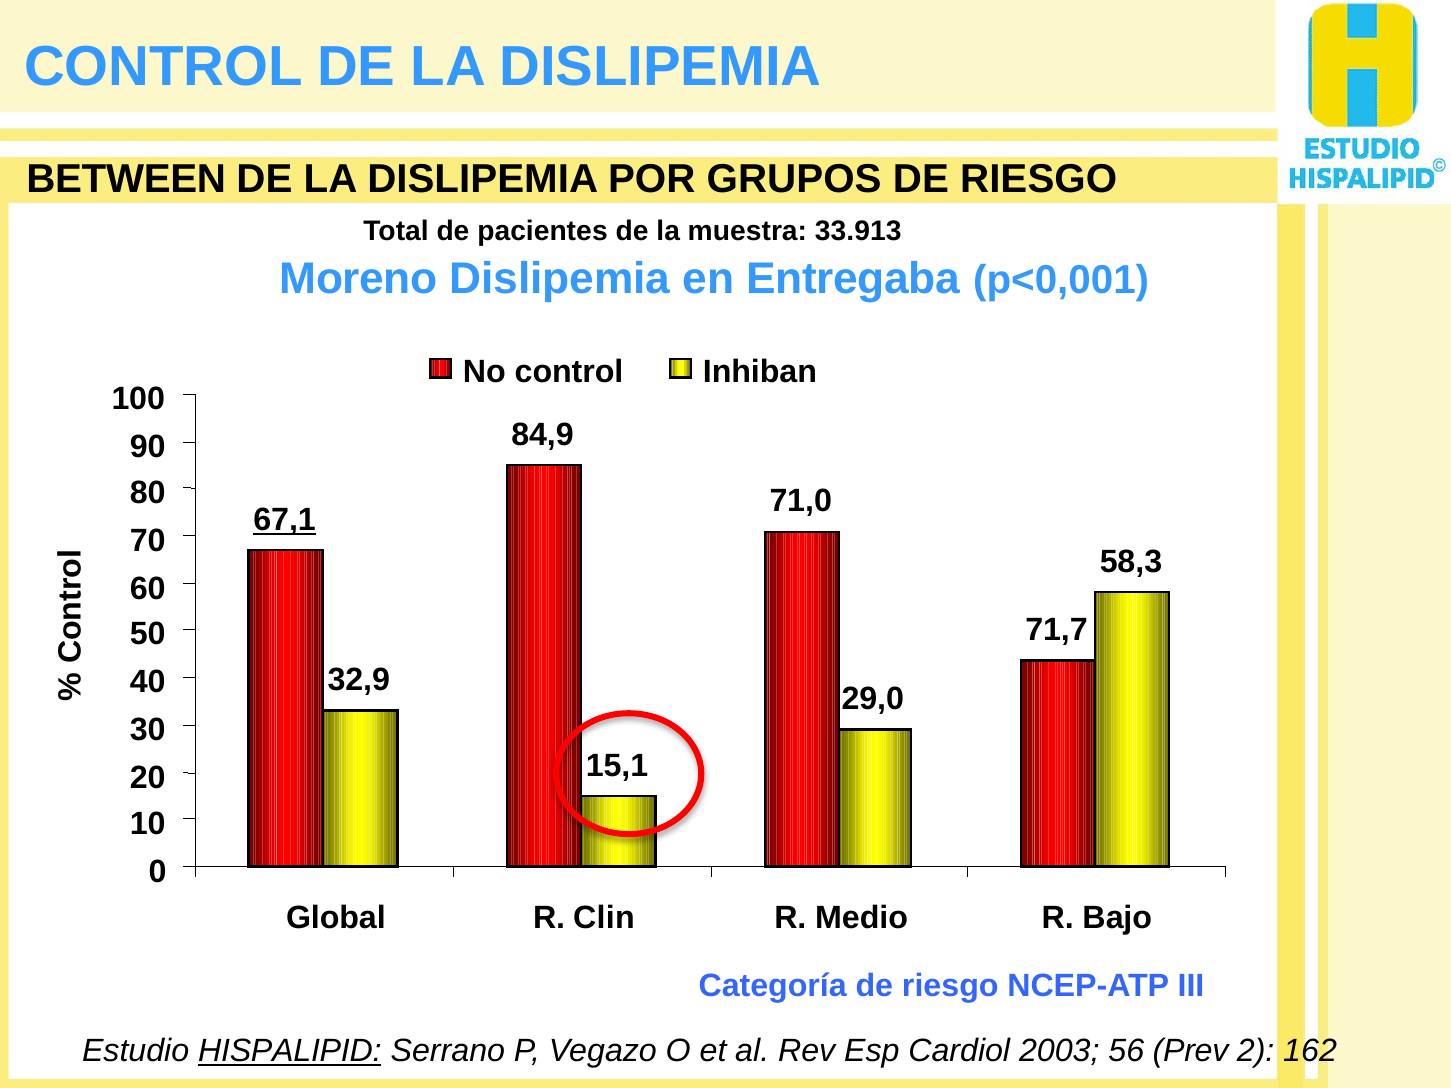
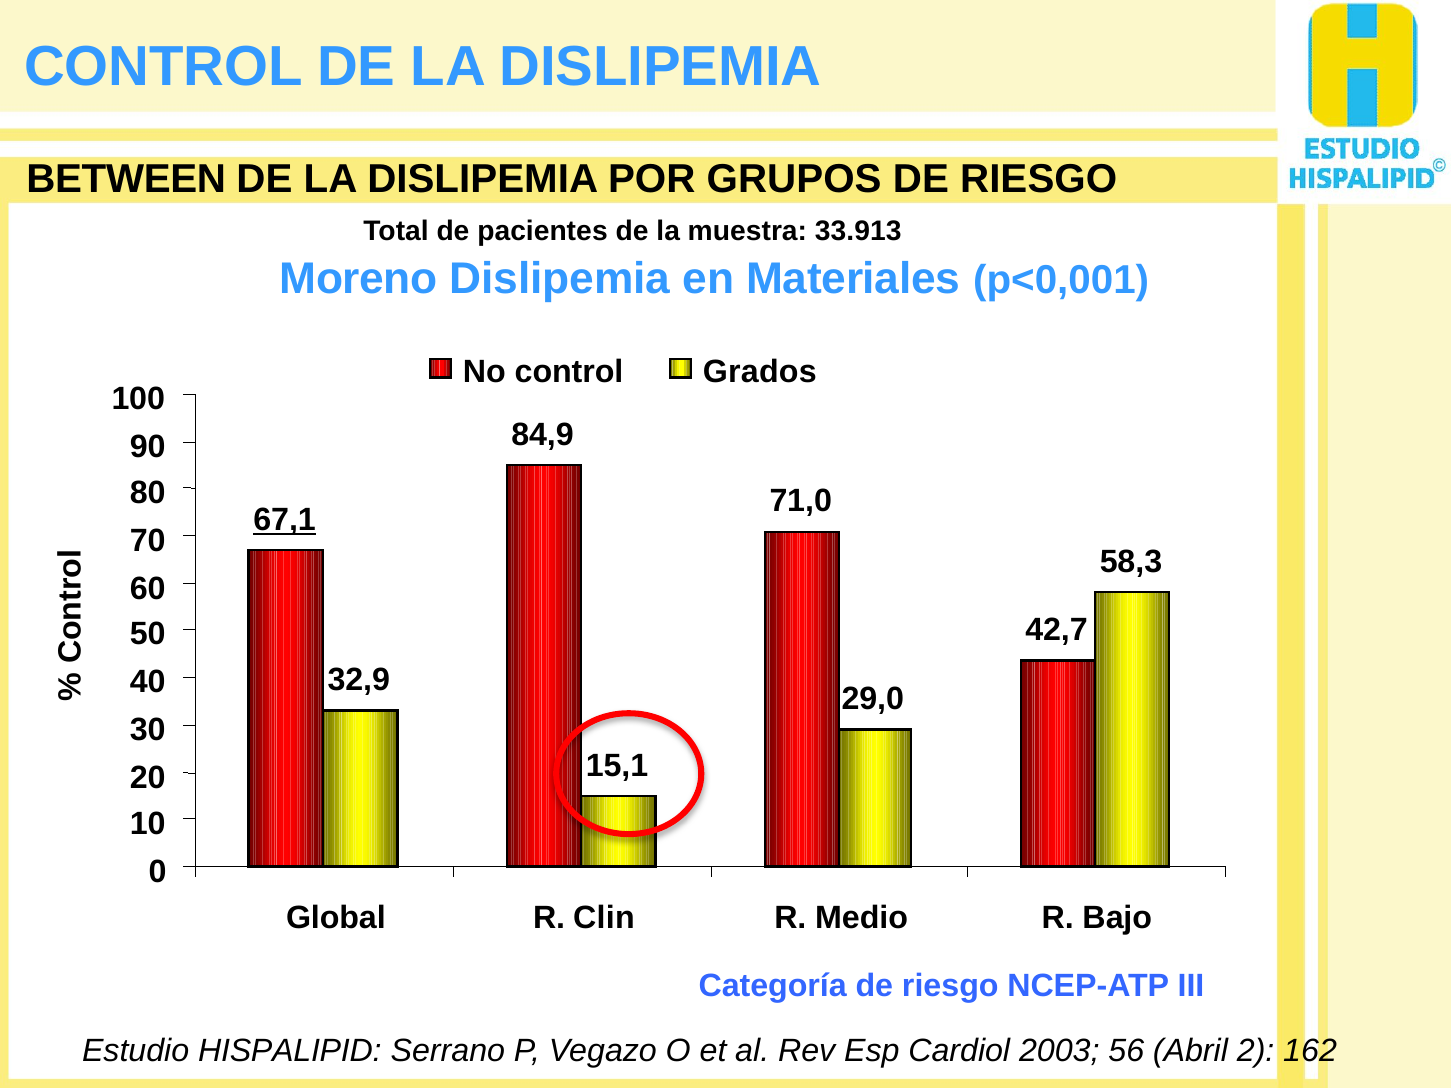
Entregaba: Entregaba -> Materiales (853, 279)
Inhiban: Inhiban -> Grados (760, 372)
71,7: 71,7 -> 42,7 (1057, 630)
HISPALIPID underline: present -> none (290, 1051)
Prev: Prev -> Abril (1190, 1051)
